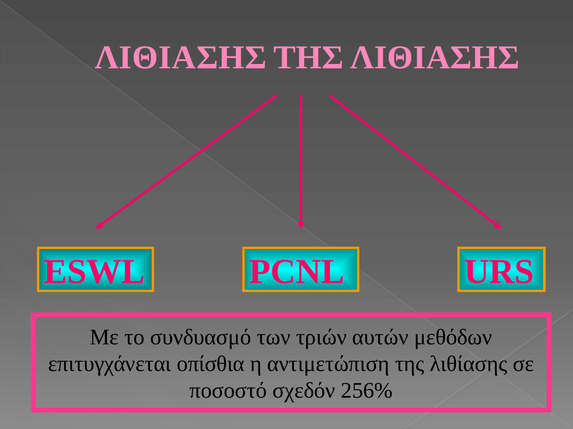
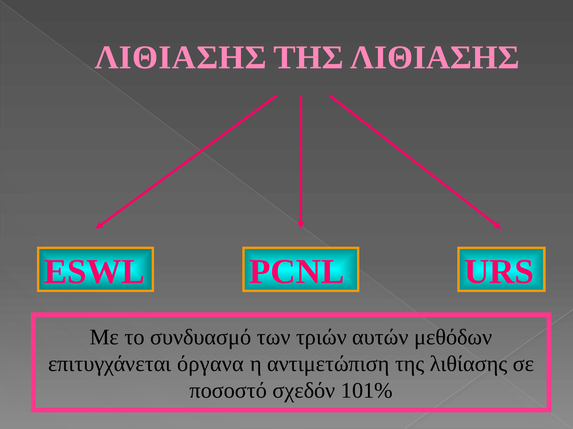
οπίσθια: οπίσθια -> όργανα (211, 364)
256%: 256% -> 101% (367, 391)
